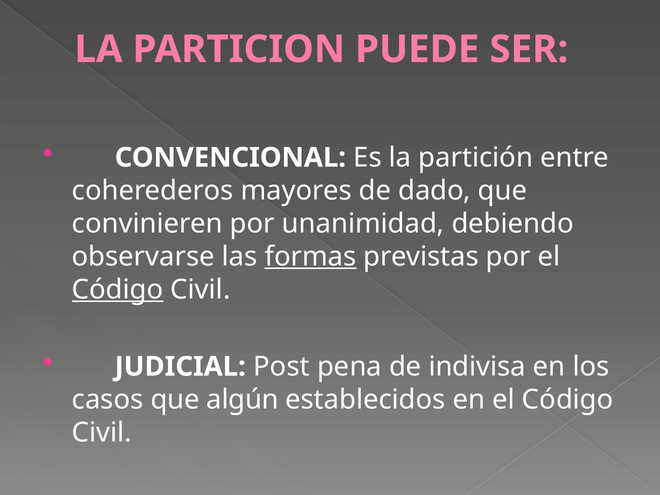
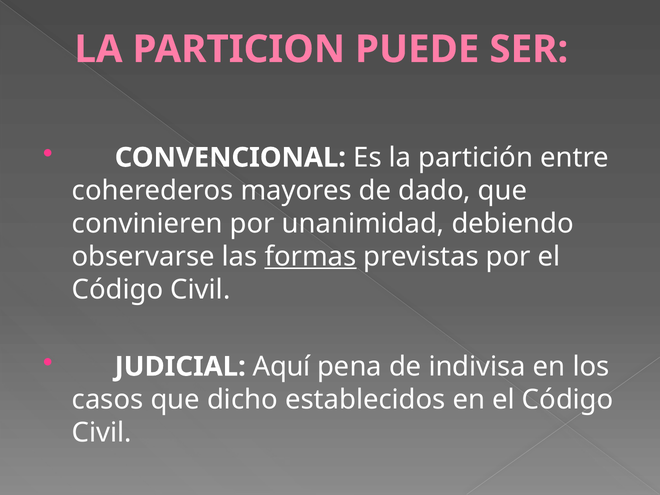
Código underline: present -> none (118, 290)
Post: Post -> Aquí (282, 367)
algún: algún -> dicho (242, 400)
